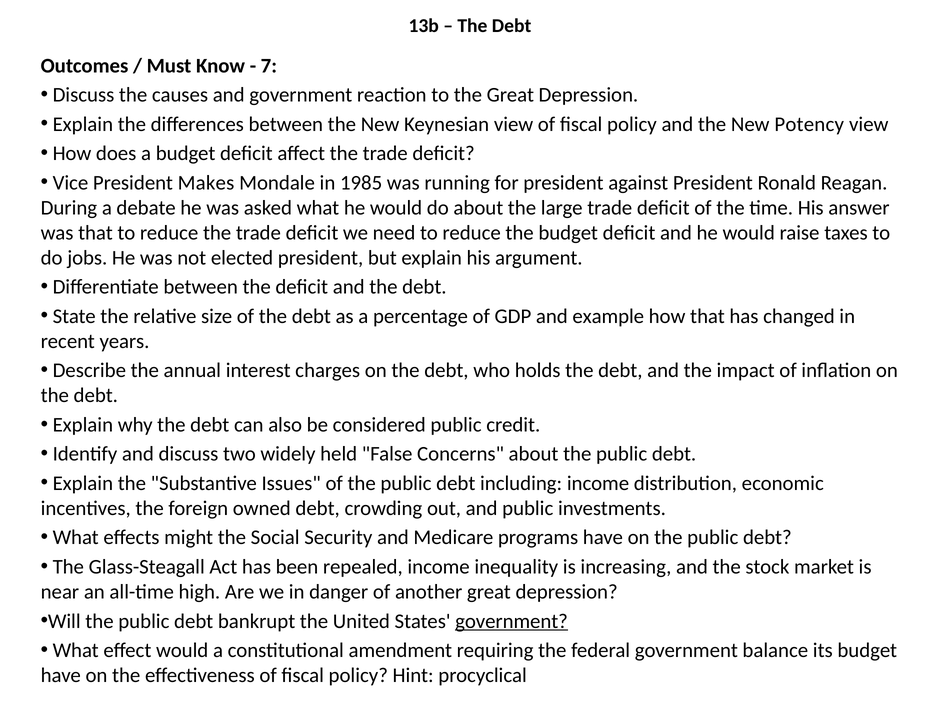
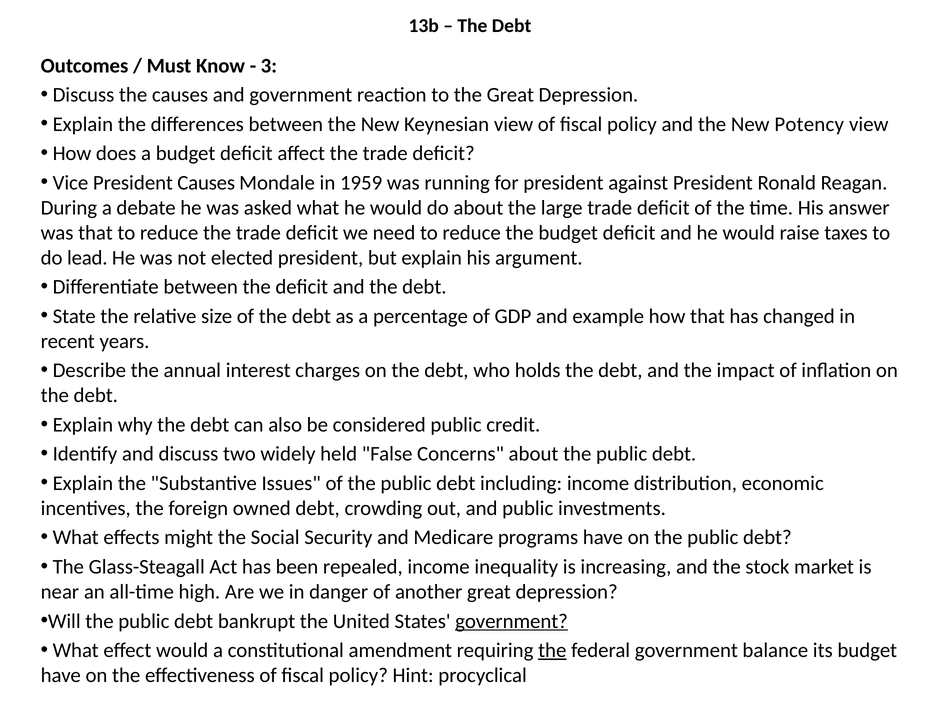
7: 7 -> 3 (269, 66)
President Makes: Makes -> Causes (206, 183)
1985: 1985 -> 1959 (361, 183)
jobs: jobs -> lead (87, 258)
the underline: none -> present (552, 650)
